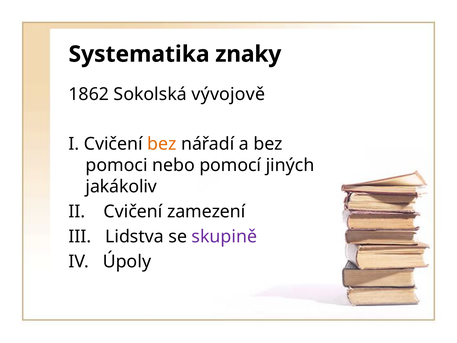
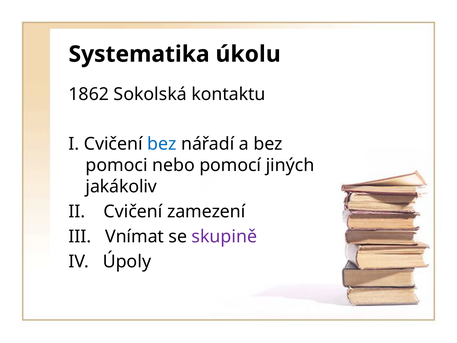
znaky: znaky -> úkolu (248, 54)
vývojově: vývojově -> kontaktu (228, 94)
bez colour: orange -> blue (162, 144)
Lidstva: Lidstva -> Vnímat (135, 236)
